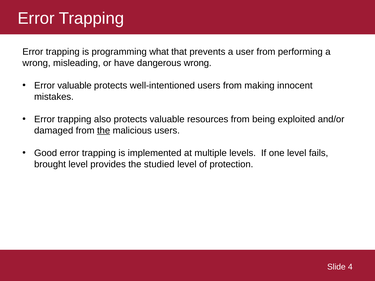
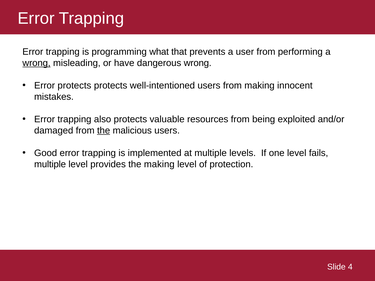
wrong underline: none -> present (36, 63)
Error valuable: valuable -> protects (74, 86)
brought: brought -> multiple (50, 164)
the studied: studied -> making (159, 164)
